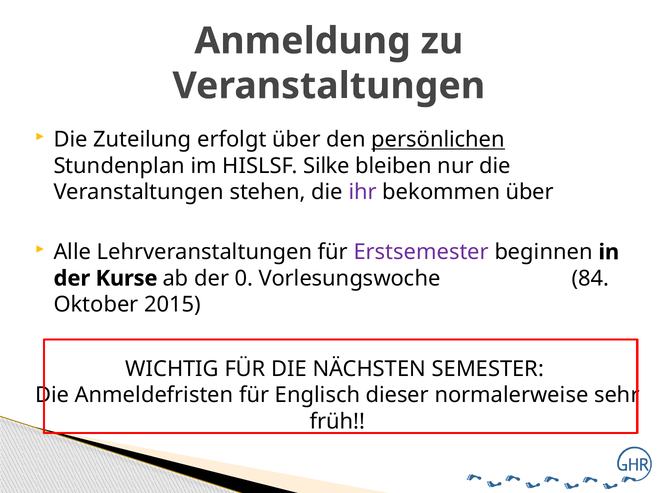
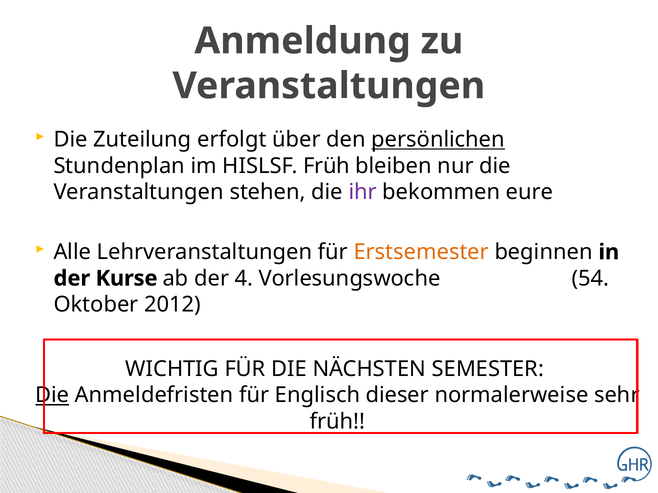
HISLSF Silke: Silke -> Früh (327, 166)
bekommen über: über -> eure (530, 192)
Erstsemester colour: purple -> orange (421, 252)
0: 0 -> 4 (244, 279)
84: 84 -> 54 (590, 279)
2015: 2015 -> 2012 (173, 305)
Die underline: none -> present (52, 396)
